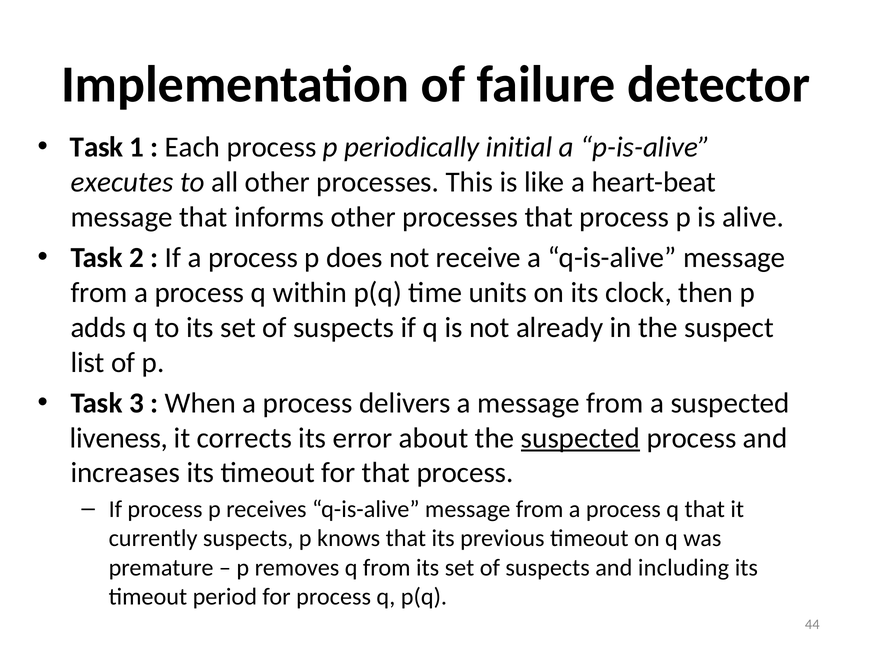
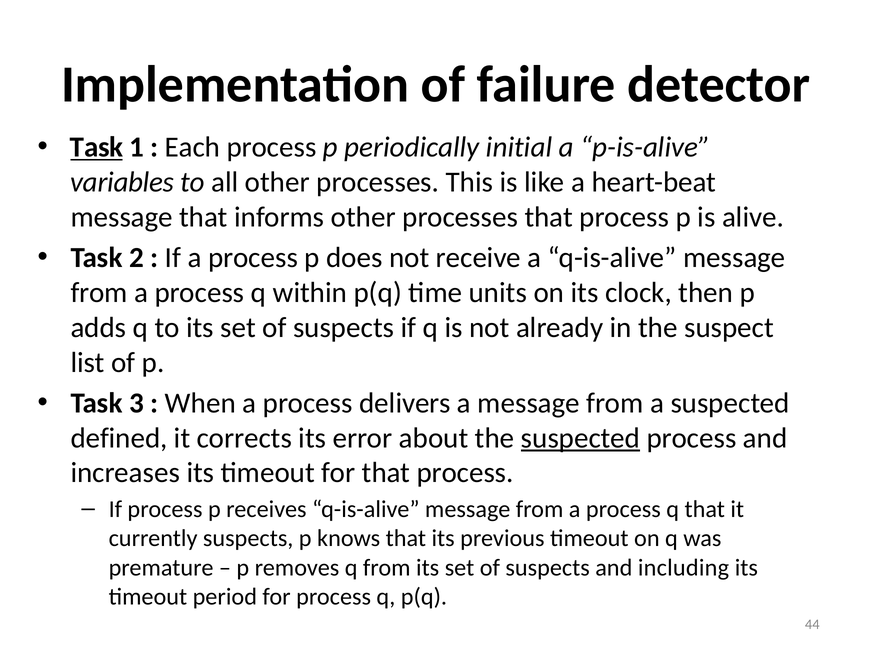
Task underline: none -> present (97, 147)
executes: executes -> variables (122, 182)
liveness: liveness -> defined (119, 438)
